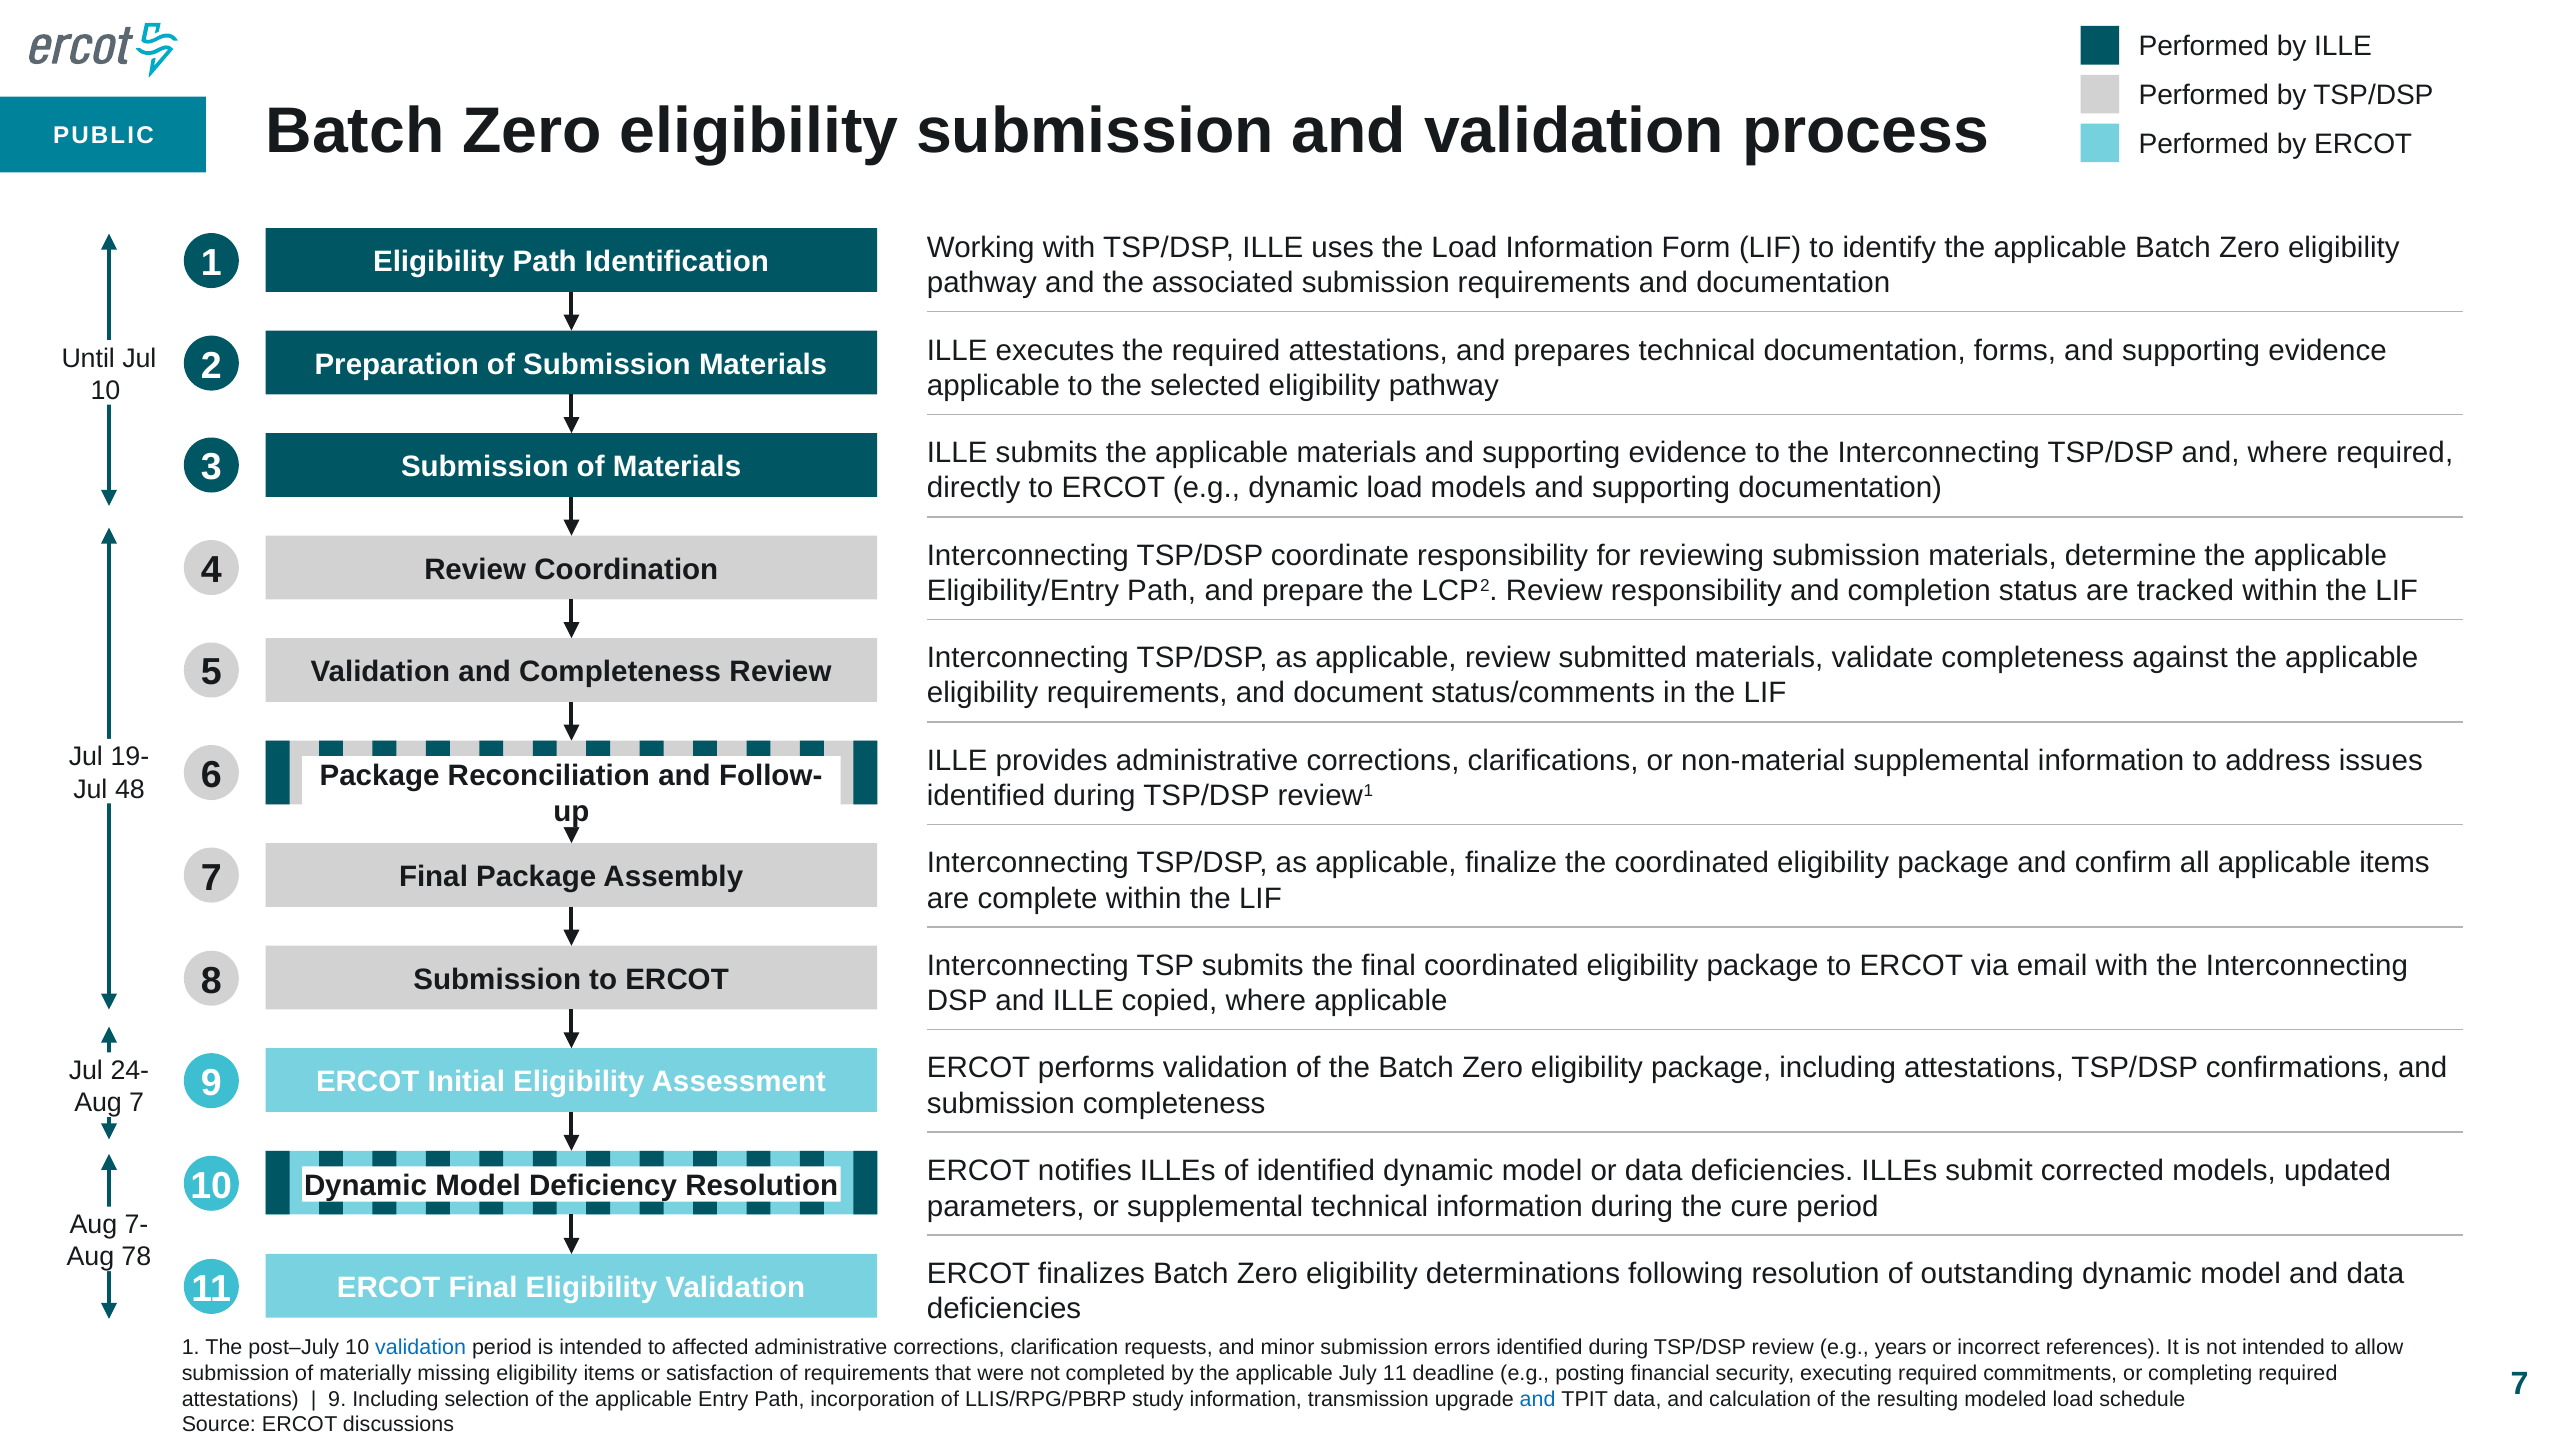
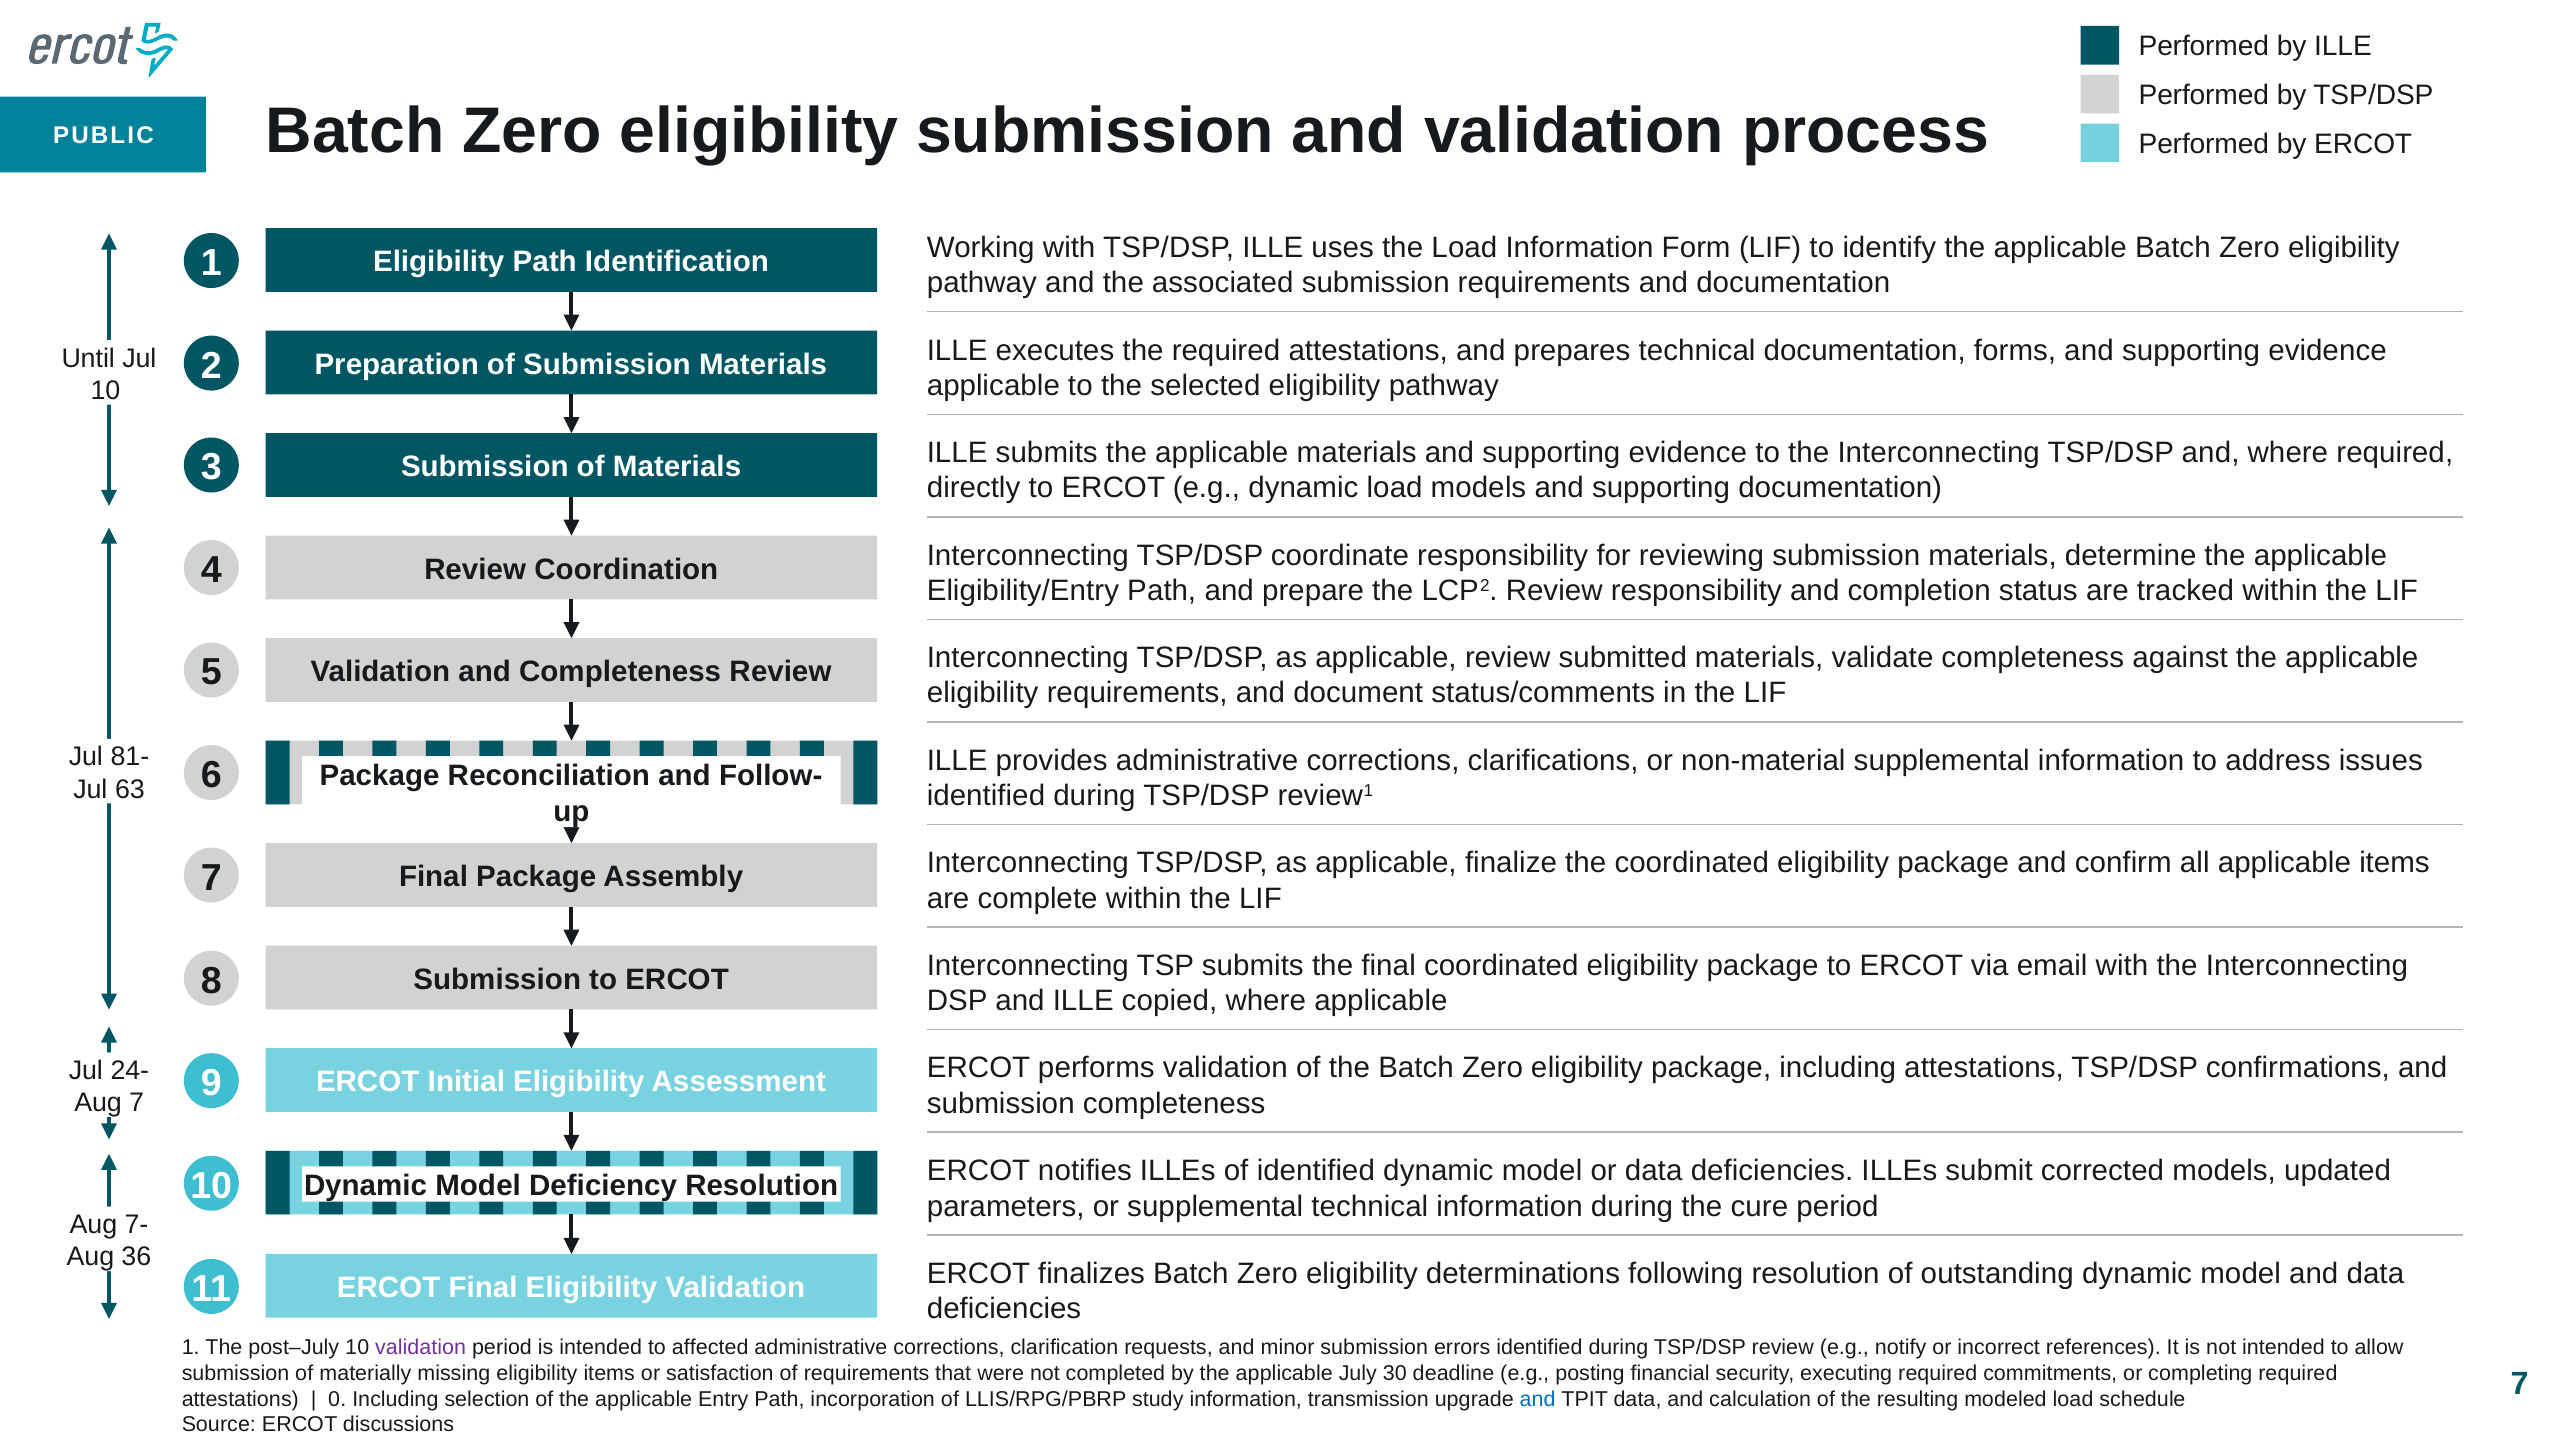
19-: 19- -> 81- (130, 757)
48: 48 -> 63 (130, 789)
78: 78 -> 36 (136, 1257)
validation colour: blue -> purple (421, 1348)
years: years -> notify (1901, 1348)
July 11: 11 -> 30 (1395, 1374)
9: 9 -> 0 (337, 1399)
